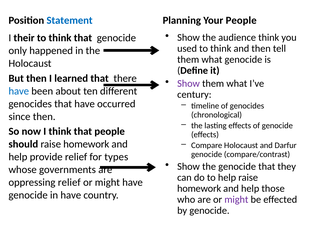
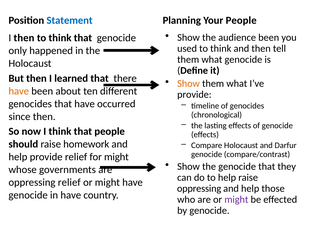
audience think: think -> been (269, 38)
I their: their -> then (24, 38)
Show colour: purple -> orange (189, 84)
have colour: blue -> orange (19, 91)
century: century -> provide (194, 95)
for types: types -> might (116, 157)
homework: homework -> oppressing (199, 189)
